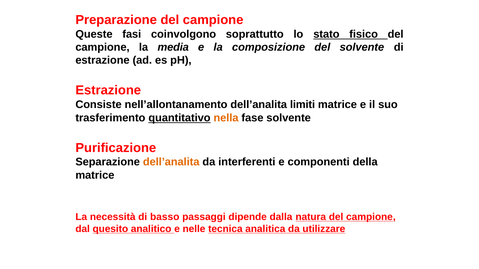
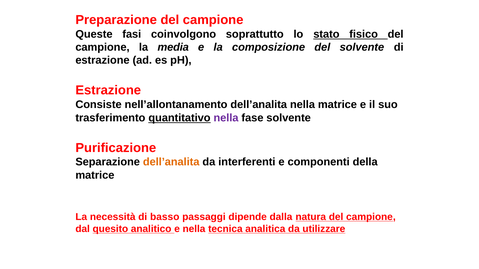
dell’analita limiti: limiti -> nella (302, 105)
nella colour: orange -> purple (226, 118)
e nelle: nelle -> nella (194, 229)
